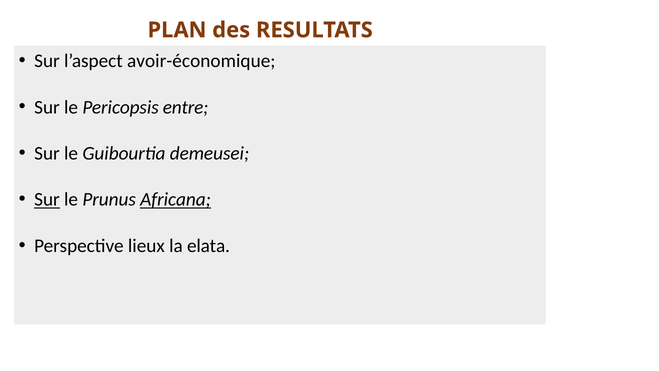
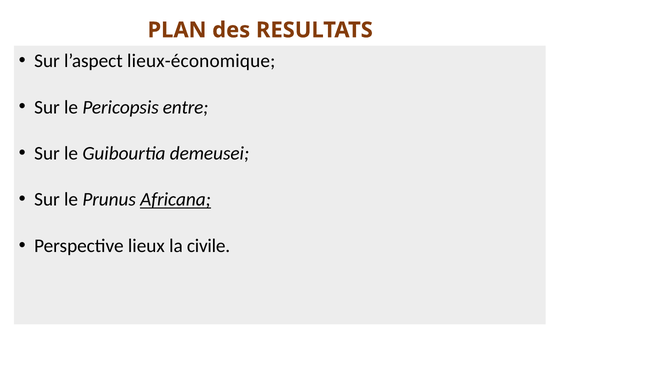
avoir-économique: avoir-économique -> lieux-économique (201, 61)
Sur underline: present -> none (47, 199)
elata: elata -> civile (208, 246)
